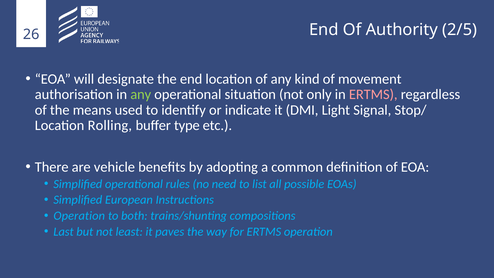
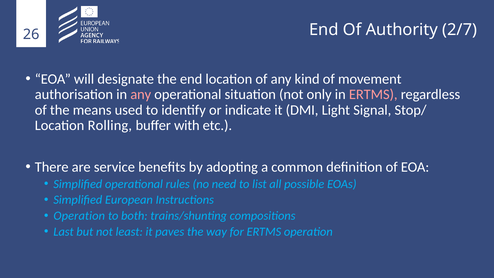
2/5: 2/5 -> 2/7 (460, 30)
any colour: light green -> pink (141, 94)
type: type -> with (187, 126)
vehicle: vehicle -> service (114, 167)
